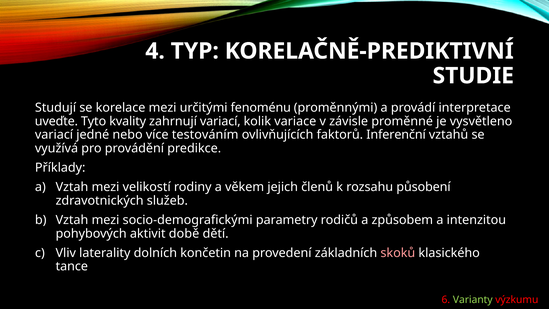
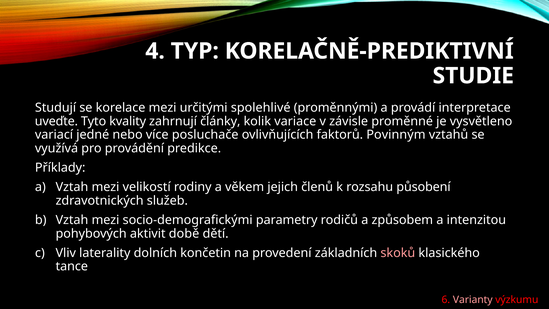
fenoménu: fenoménu -> spolehlivé (261, 108)
zahrnují variací: variací -> články (220, 121)
testováním: testováním -> posluchače (205, 135)
Inferenční: Inferenční -> Povinným (396, 135)
Varianty colour: light green -> pink (473, 300)
